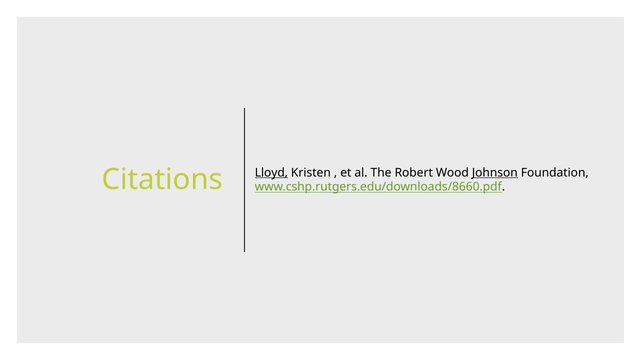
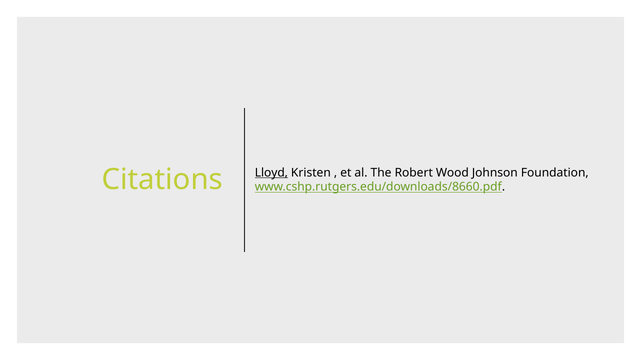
Johnson underline: present -> none (495, 173)
